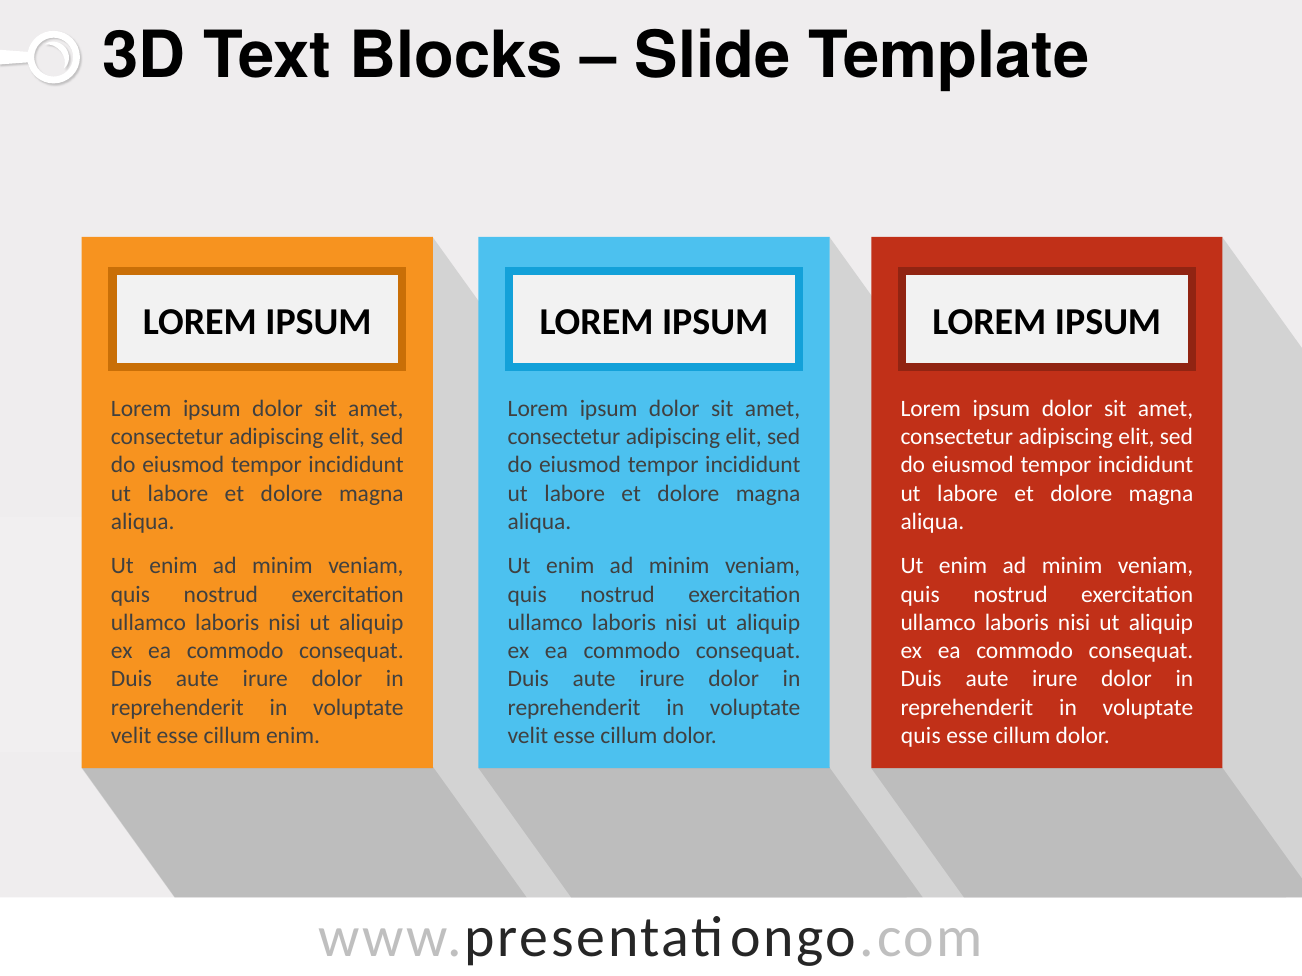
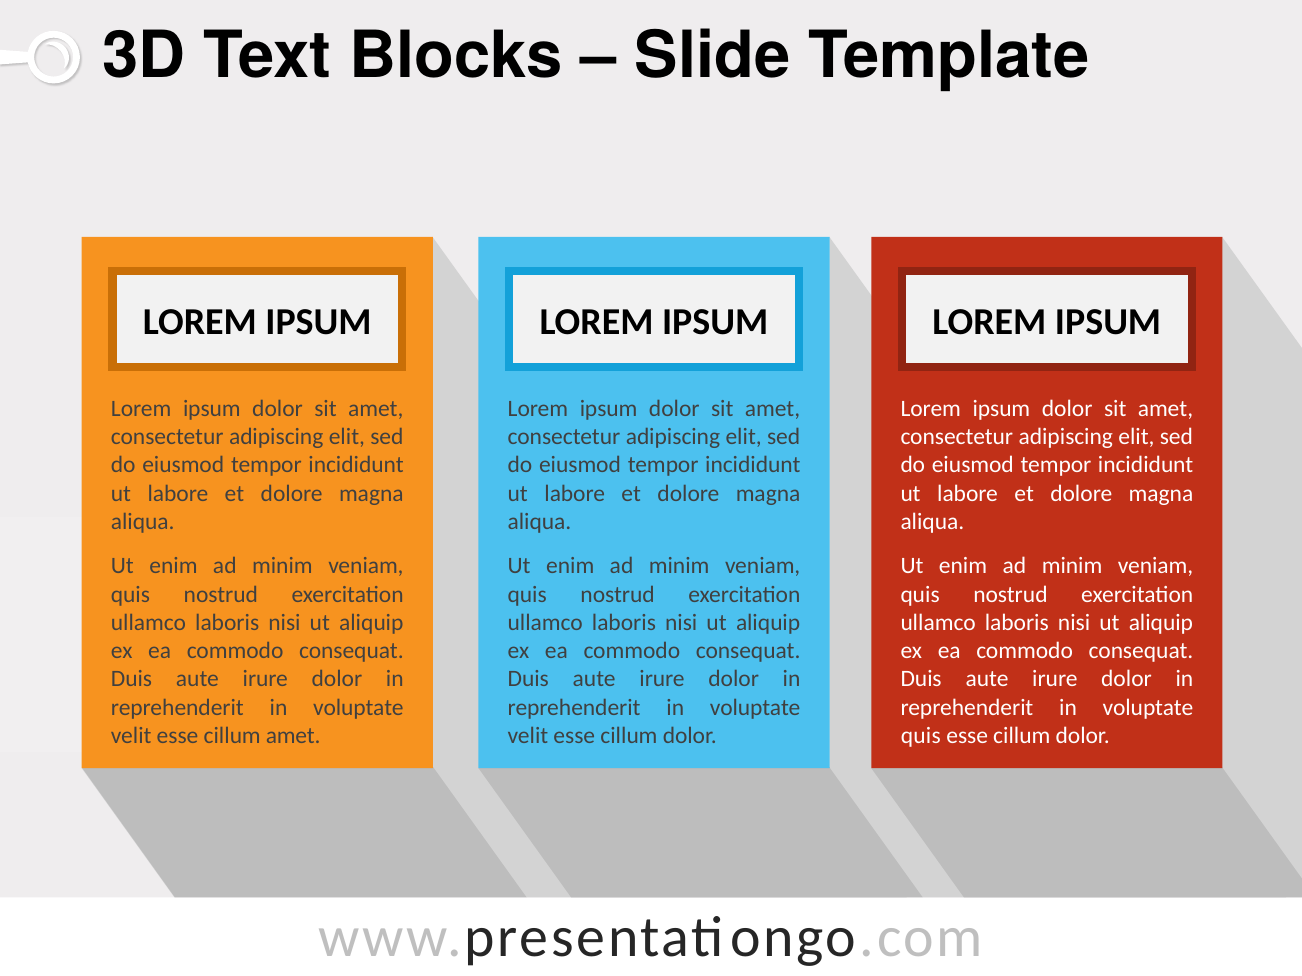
cillum enim: enim -> amet (293, 736)
